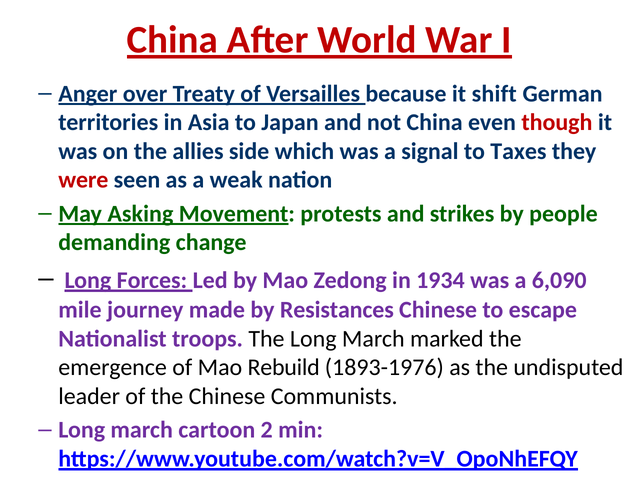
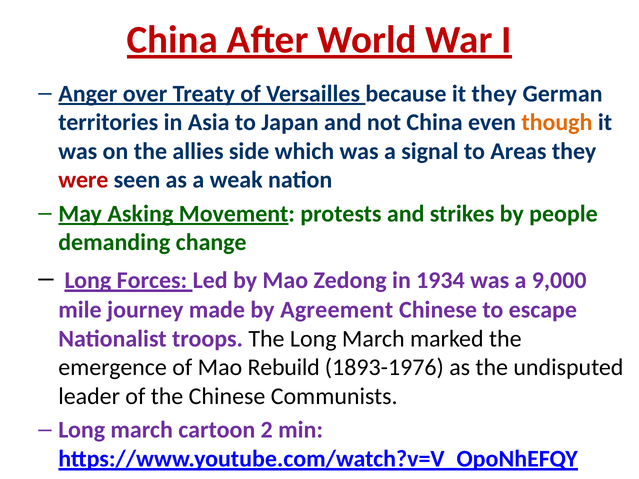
it shift: shift -> they (494, 94)
though colour: red -> orange (557, 123)
Taxes: Taxes -> Areas (518, 151)
6,090: 6,090 -> 9,000 (559, 281)
Resistances: Resistances -> Agreement (337, 310)
